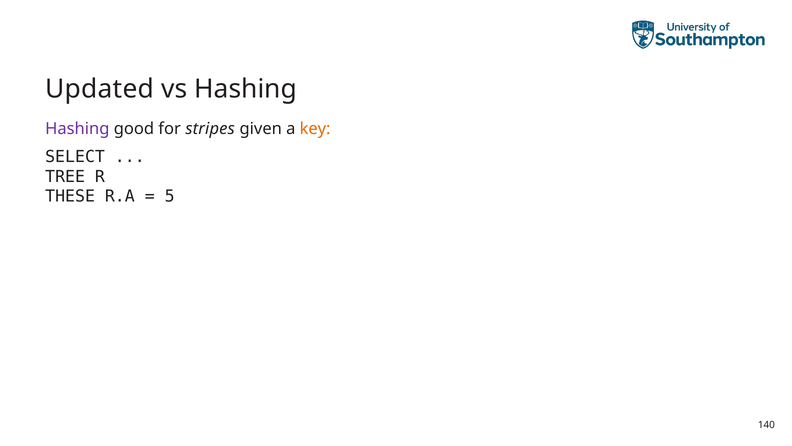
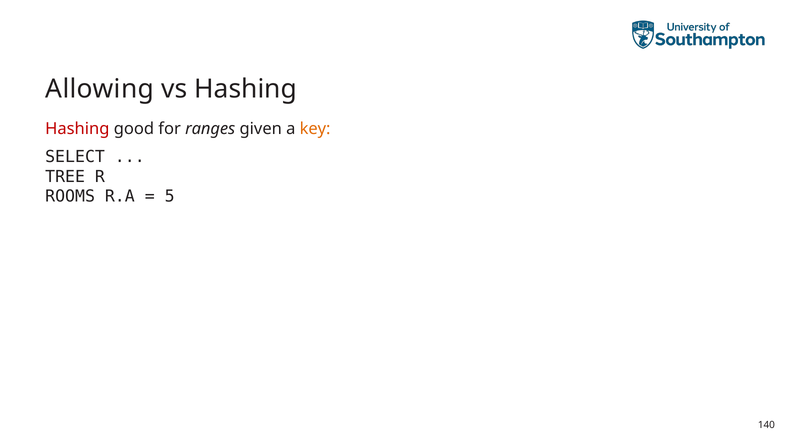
Updated: Updated -> Allowing (100, 89)
Hashing colour: purple -> red (77, 129)
stripes: stripes -> ranges (210, 129)
THESE: THESE -> ROOMS (70, 196)
